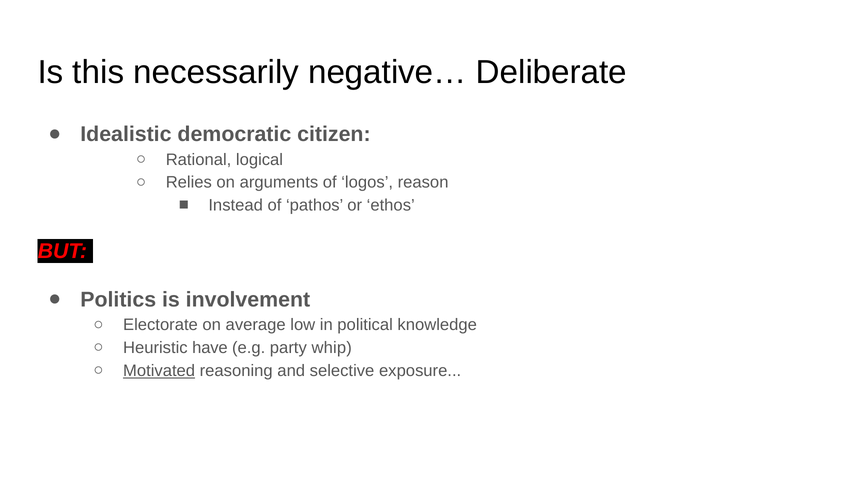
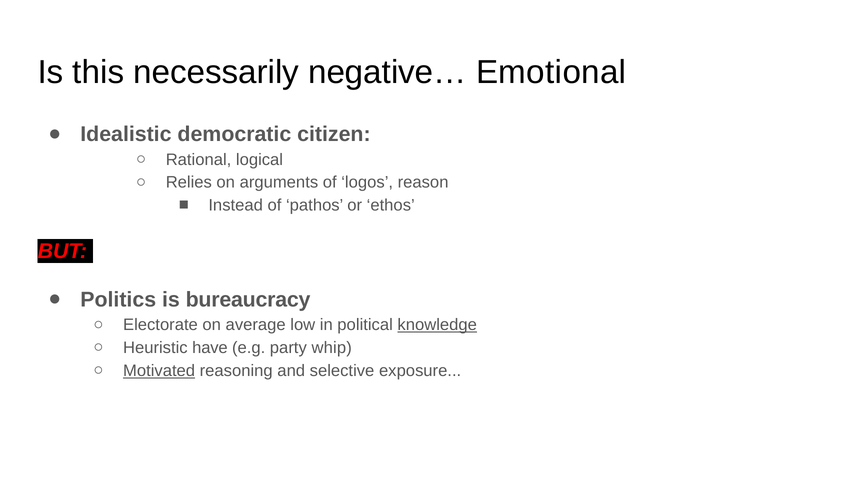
Deliberate: Deliberate -> Emotional (551, 72)
involvement: involvement -> bureaucracy (248, 300)
knowledge underline: none -> present (437, 325)
